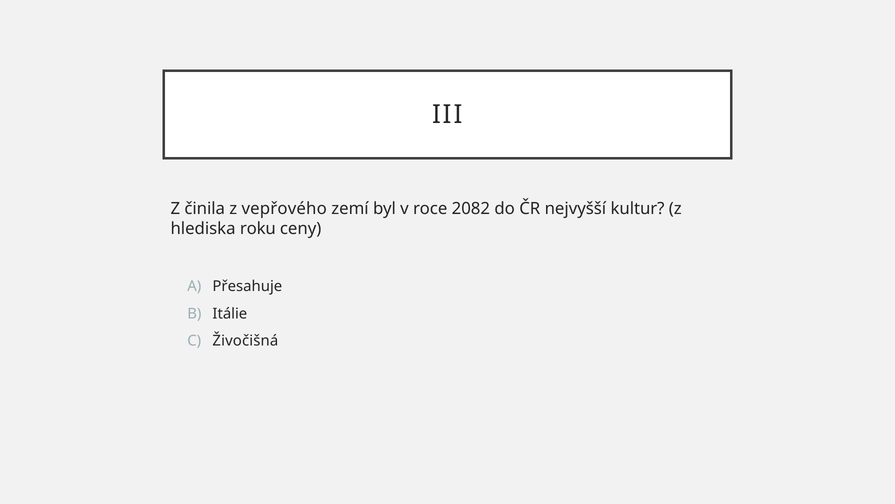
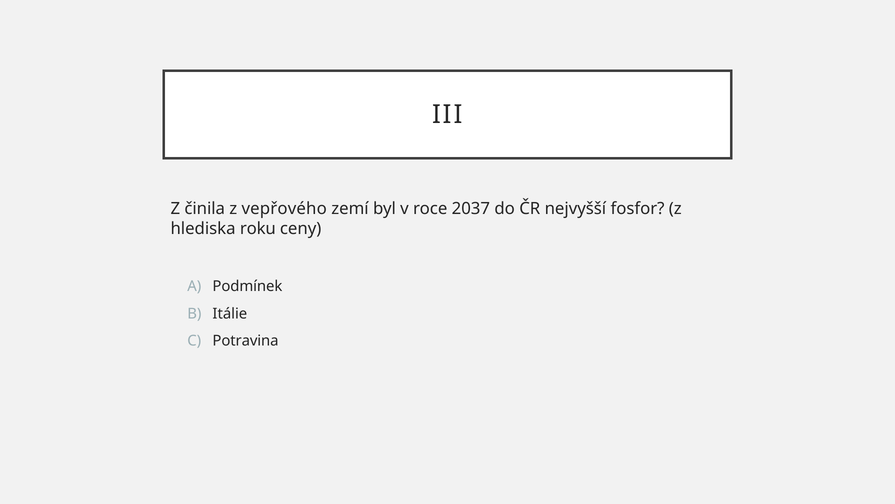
2082: 2082 -> 2037 (471, 208)
kultur: kultur -> fosfor (638, 208)
Přesahuje: Přesahuje -> Podmínek (247, 286)
Živočišná: Živočišná -> Potravina (246, 341)
